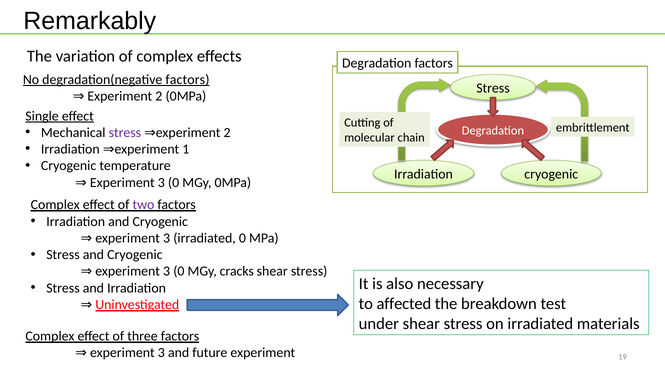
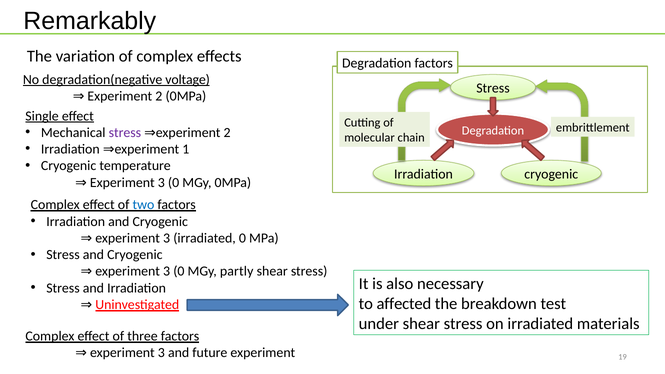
degradation(negative factors: factors -> voltage (188, 80)
two colour: purple -> blue (143, 205)
cracks: cracks -> partly (237, 271)
